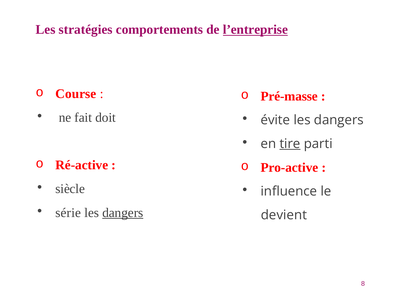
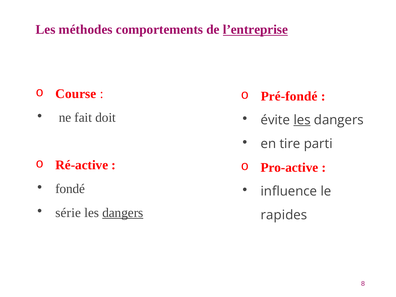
stratégies: stratégies -> méthodes (86, 30)
Pré-masse: Pré-masse -> Pré-fondé (289, 96)
les underline: none -> present (302, 120)
tire underline: present -> none (290, 144)
siècle: siècle -> fondé (70, 189)
devient: devient -> rapides (284, 215)
